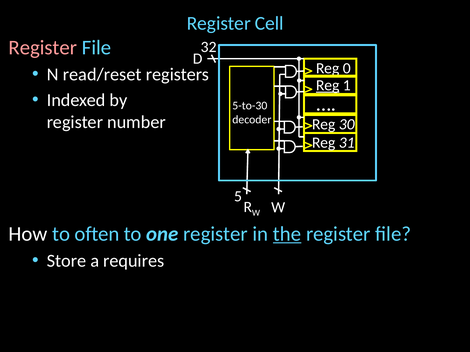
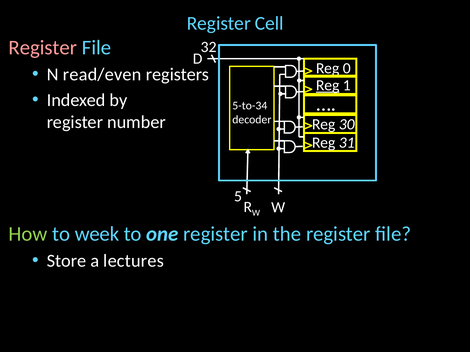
read/reset: read/reset -> read/even (102, 75)
5-to-30: 5-to-30 -> 5-to-34 (250, 106)
How colour: white -> light green (28, 234)
often: often -> week (97, 234)
the underline: present -> none (287, 234)
requires: requires -> lectures (134, 261)
